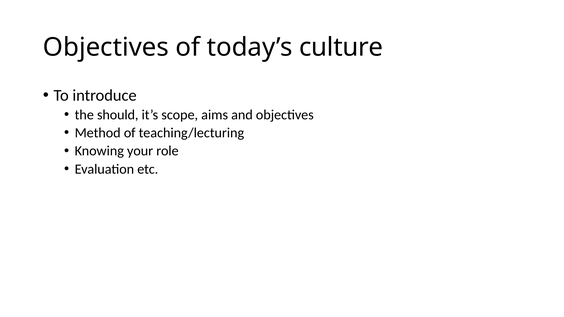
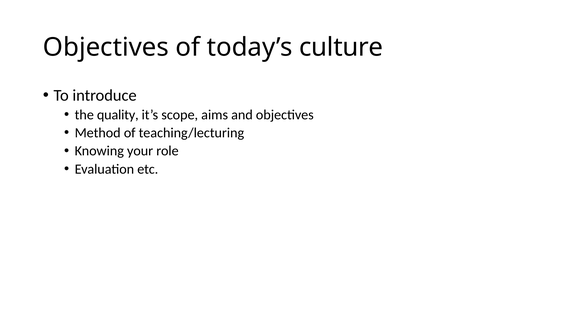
should: should -> quality (118, 115)
